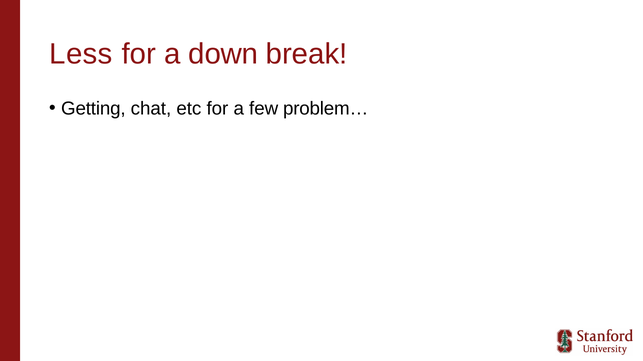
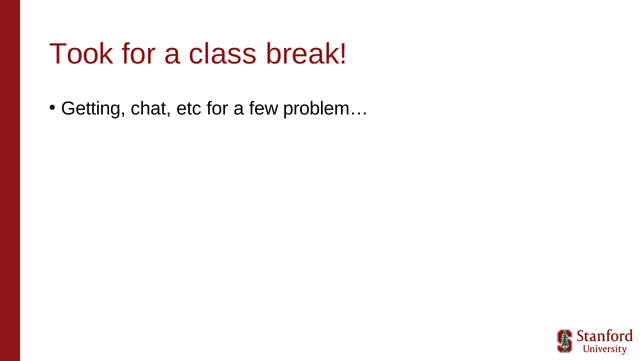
Less: Less -> Took (81, 54)
down: down -> class (223, 54)
